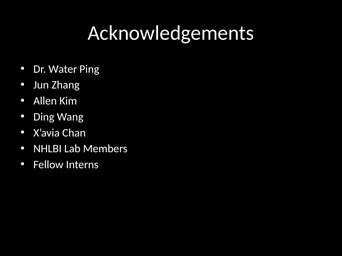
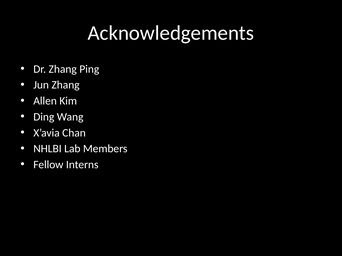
Dr Water: Water -> Zhang (63, 69)
